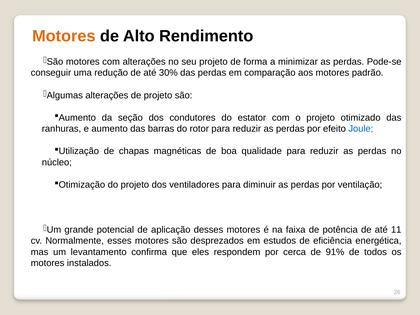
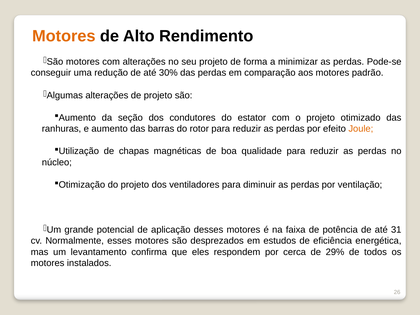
Joule colour: blue -> orange (361, 129)
11: 11 -> 31 (396, 230)
91%: 91% -> 29% (335, 252)
